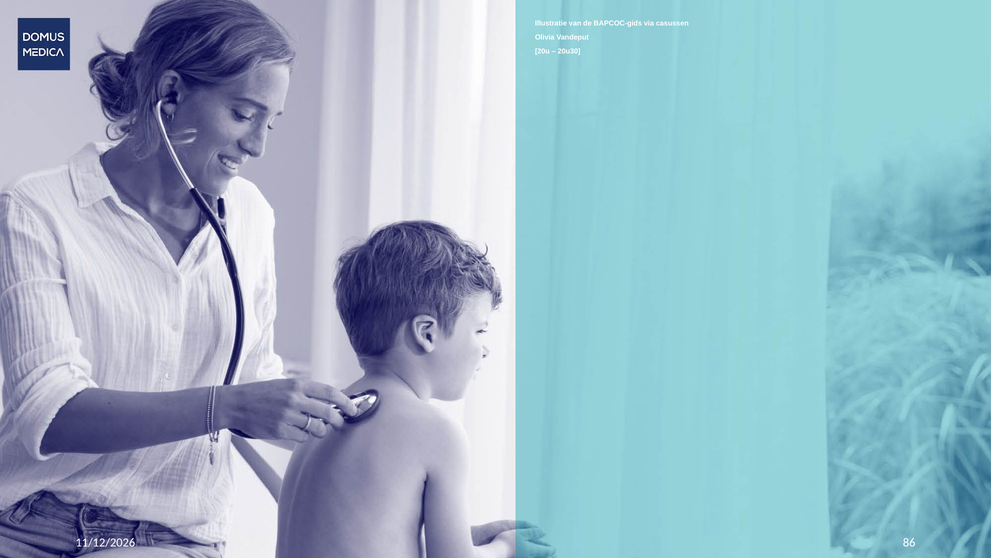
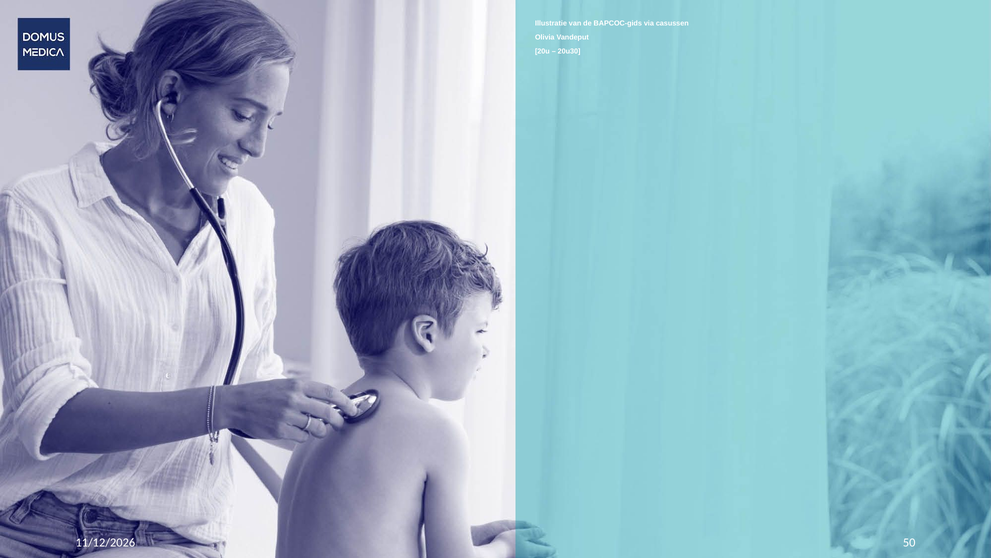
86: 86 -> 50 (909, 542)
